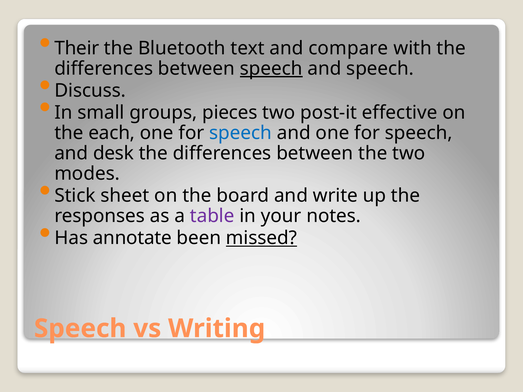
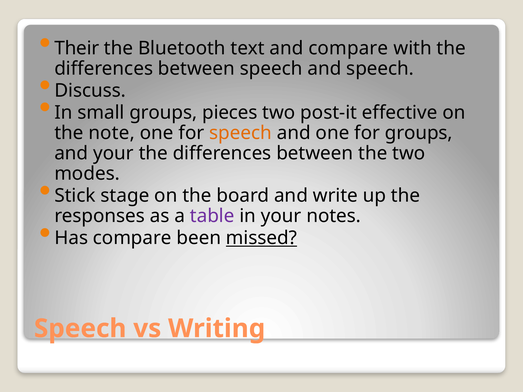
speech underline: present -> none (271, 69)
each: each -> note (112, 133)
speech colour: blue -> orange (240, 133)
and one for speech: speech -> groups (419, 133)
and desk: desk -> your (113, 153)
sheet: sheet -> stage (125, 196)
Has annotate: annotate -> compare (132, 238)
